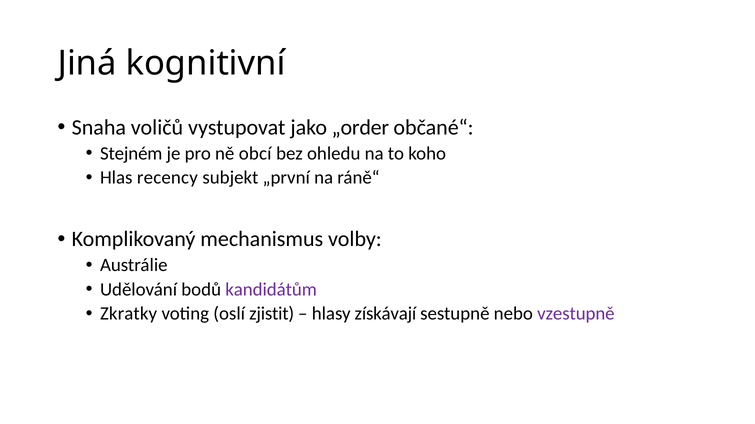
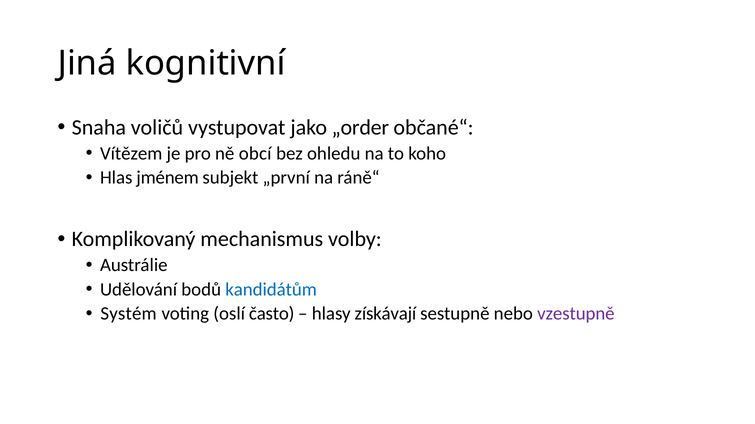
Stejném: Stejném -> Vítězem (131, 154)
recency: recency -> jménem (168, 178)
kandidátům colour: purple -> blue (271, 290)
Zkratky: Zkratky -> Systém (129, 314)
zjistit: zjistit -> často (272, 314)
